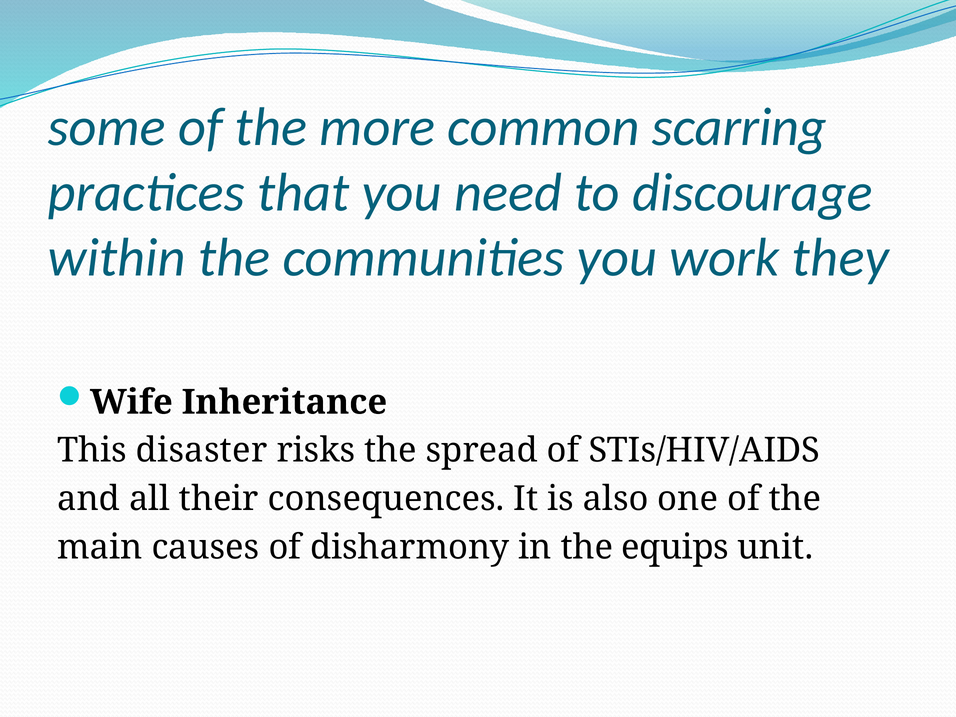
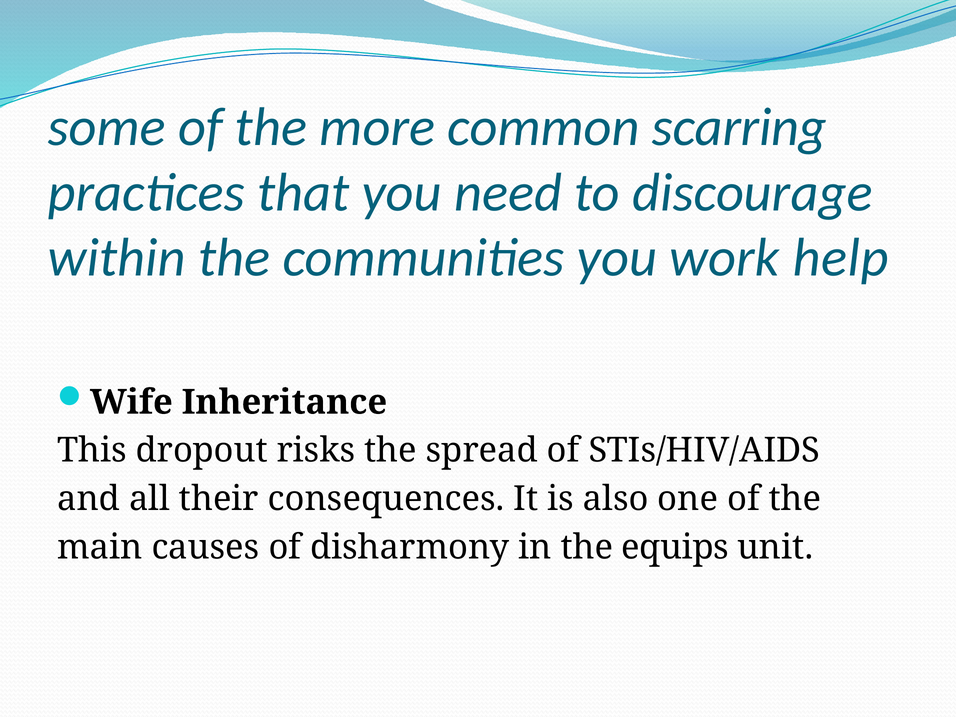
they: they -> help (841, 258)
disaster: disaster -> dropout (202, 451)
